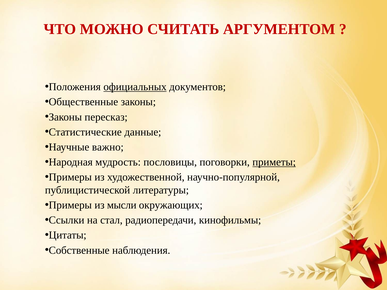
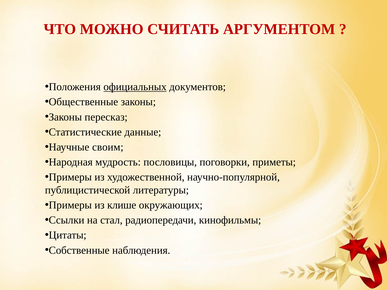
важно: важно -> своим (108, 147)
приметы underline: present -> none (274, 162)
мысли: мысли -> клише (122, 205)
